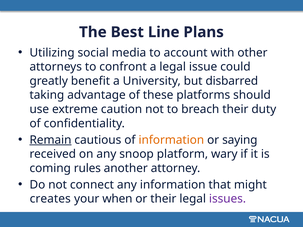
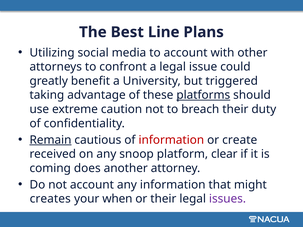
disbarred: disbarred -> triggered (232, 81)
platforms underline: none -> present (203, 95)
information colour: orange -> red (171, 140)
saying: saying -> create (240, 140)
wary: wary -> clear (224, 154)
rules: rules -> does (87, 168)
not connect: connect -> account (92, 185)
